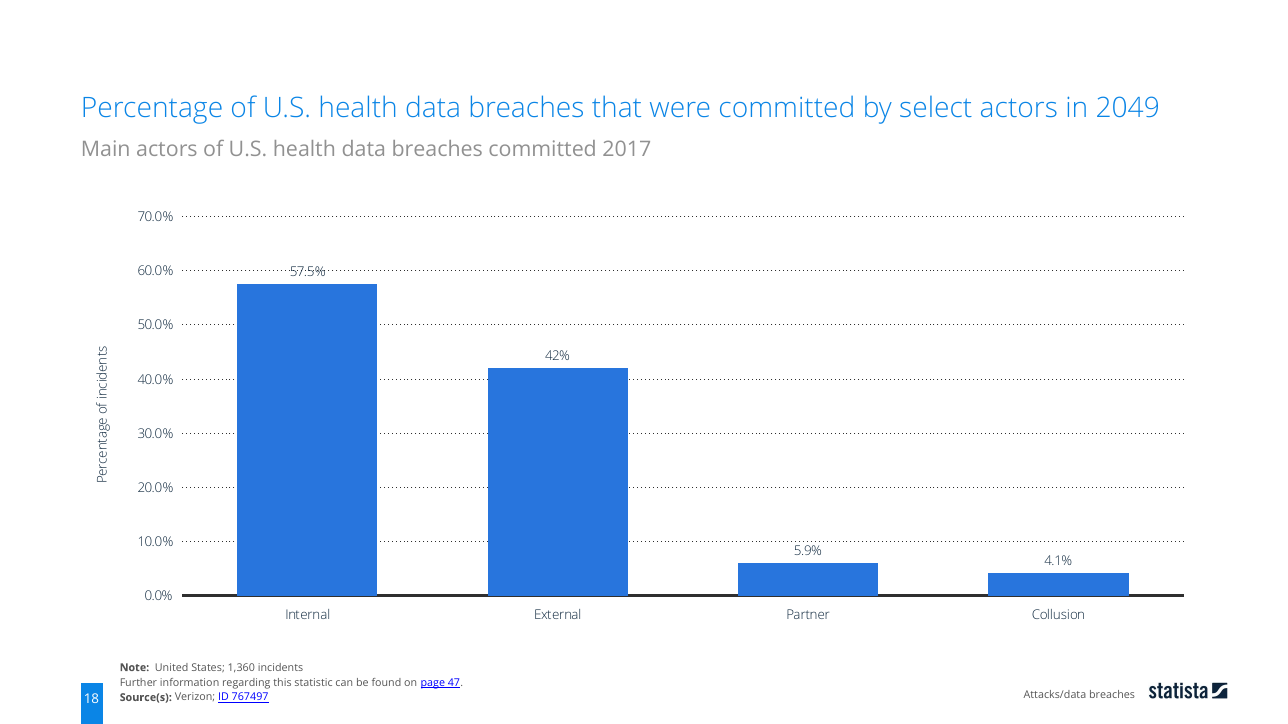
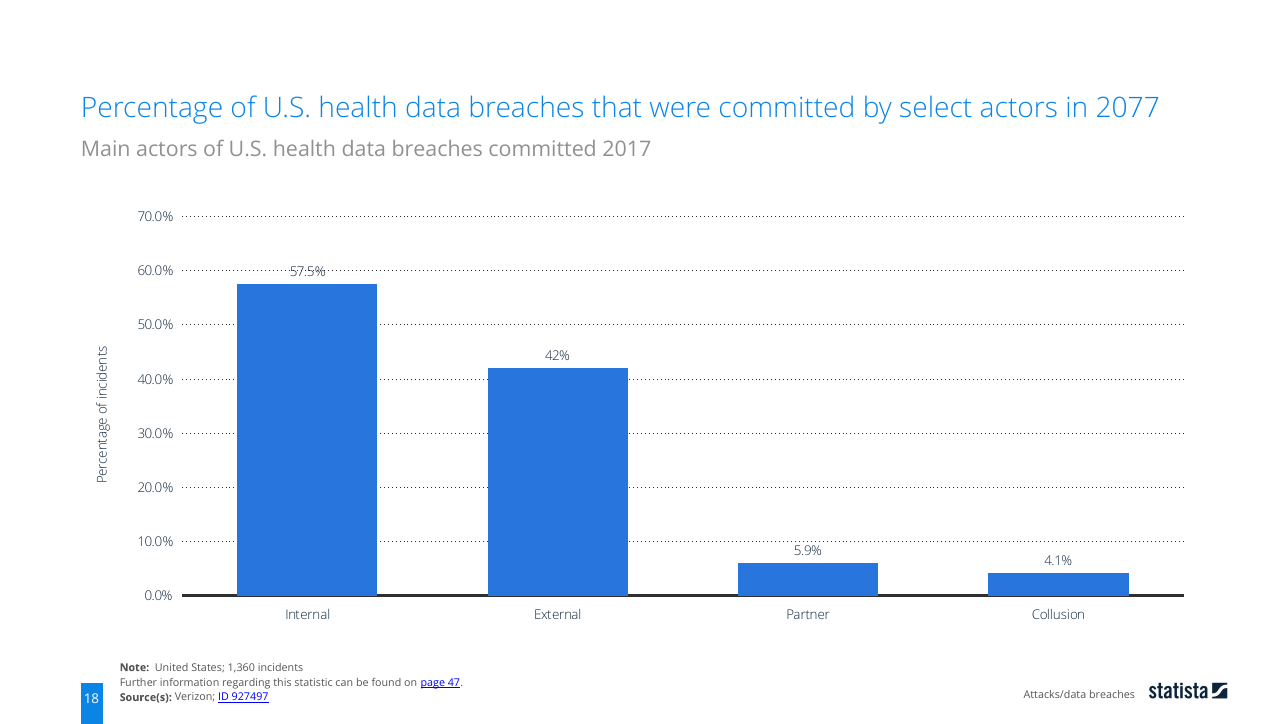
2049: 2049 -> 2077 (1128, 109)
767497: 767497 -> 927497 (250, 698)
